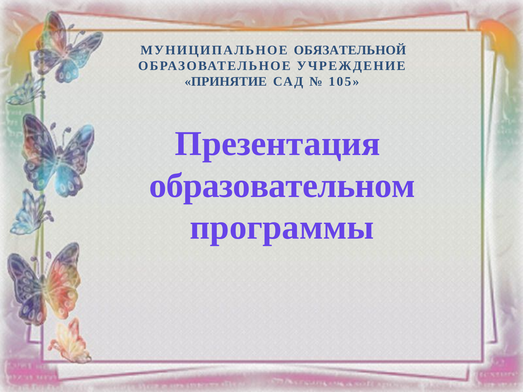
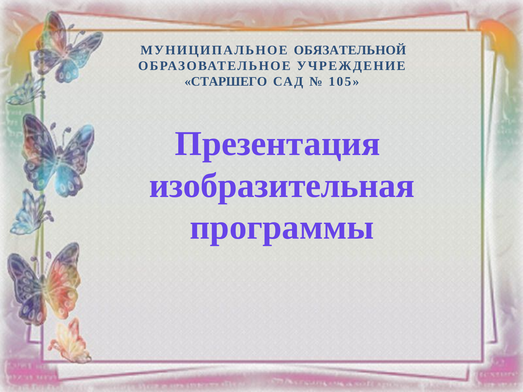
ПРИНЯТИЕ: ПРИНЯТИЕ -> СТАРШЕГО (226, 82)
образовательном: образовательном -> изобразительная (282, 186)
